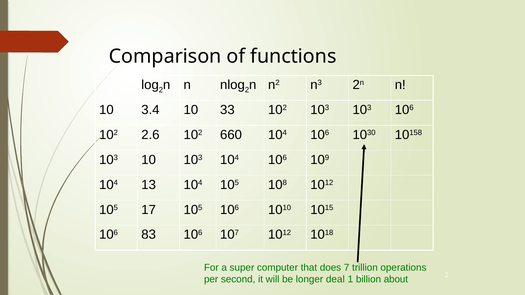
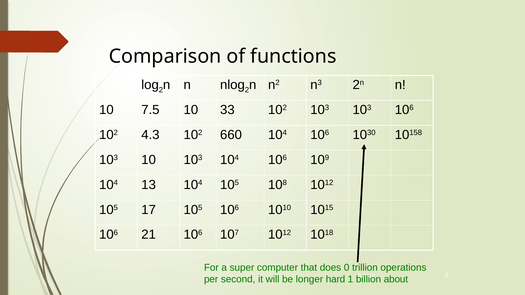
3.4: 3.4 -> 7.5 (150, 110)
2.6: 2.6 -> 4.3 (150, 135)
83: 83 -> 21 (149, 235)
7: 7 -> 0 (347, 268)
deal: deal -> hard (335, 280)
